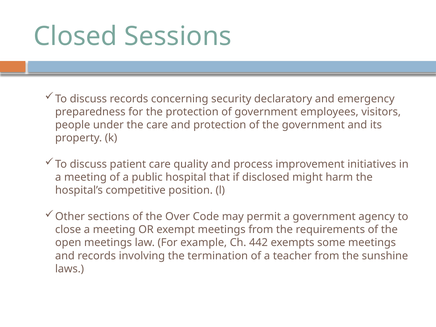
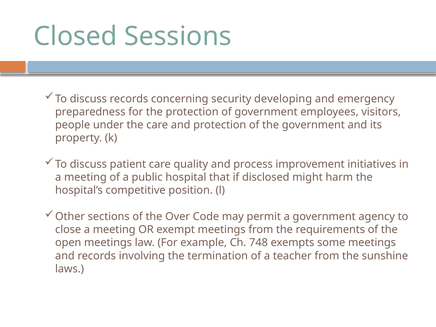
declaratory: declaratory -> developing (283, 99)
442: 442 -> 748 (259, 243)
